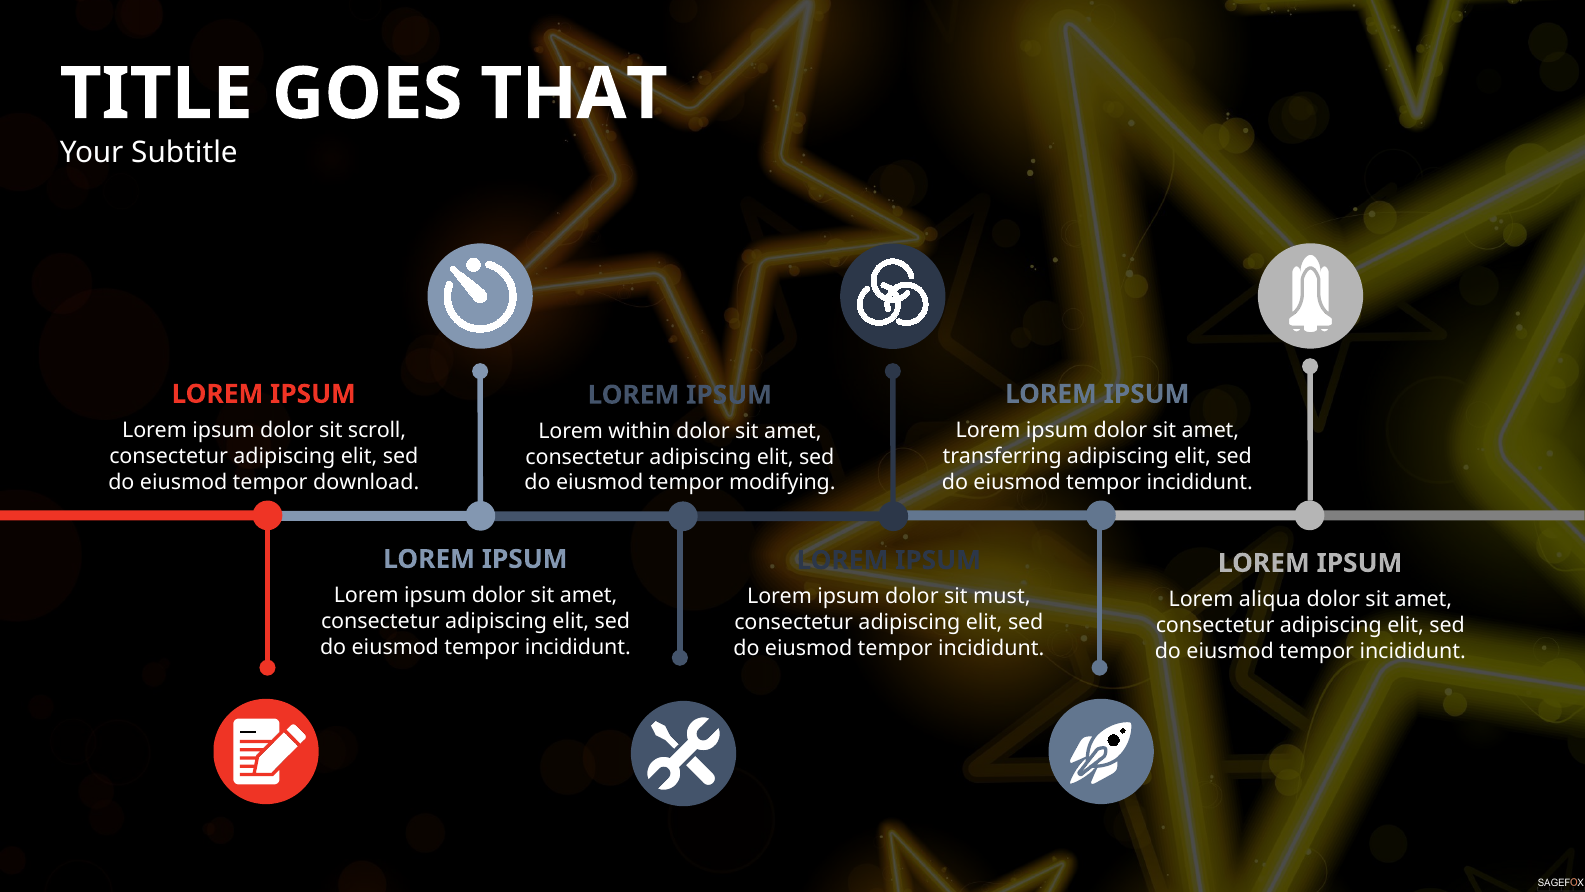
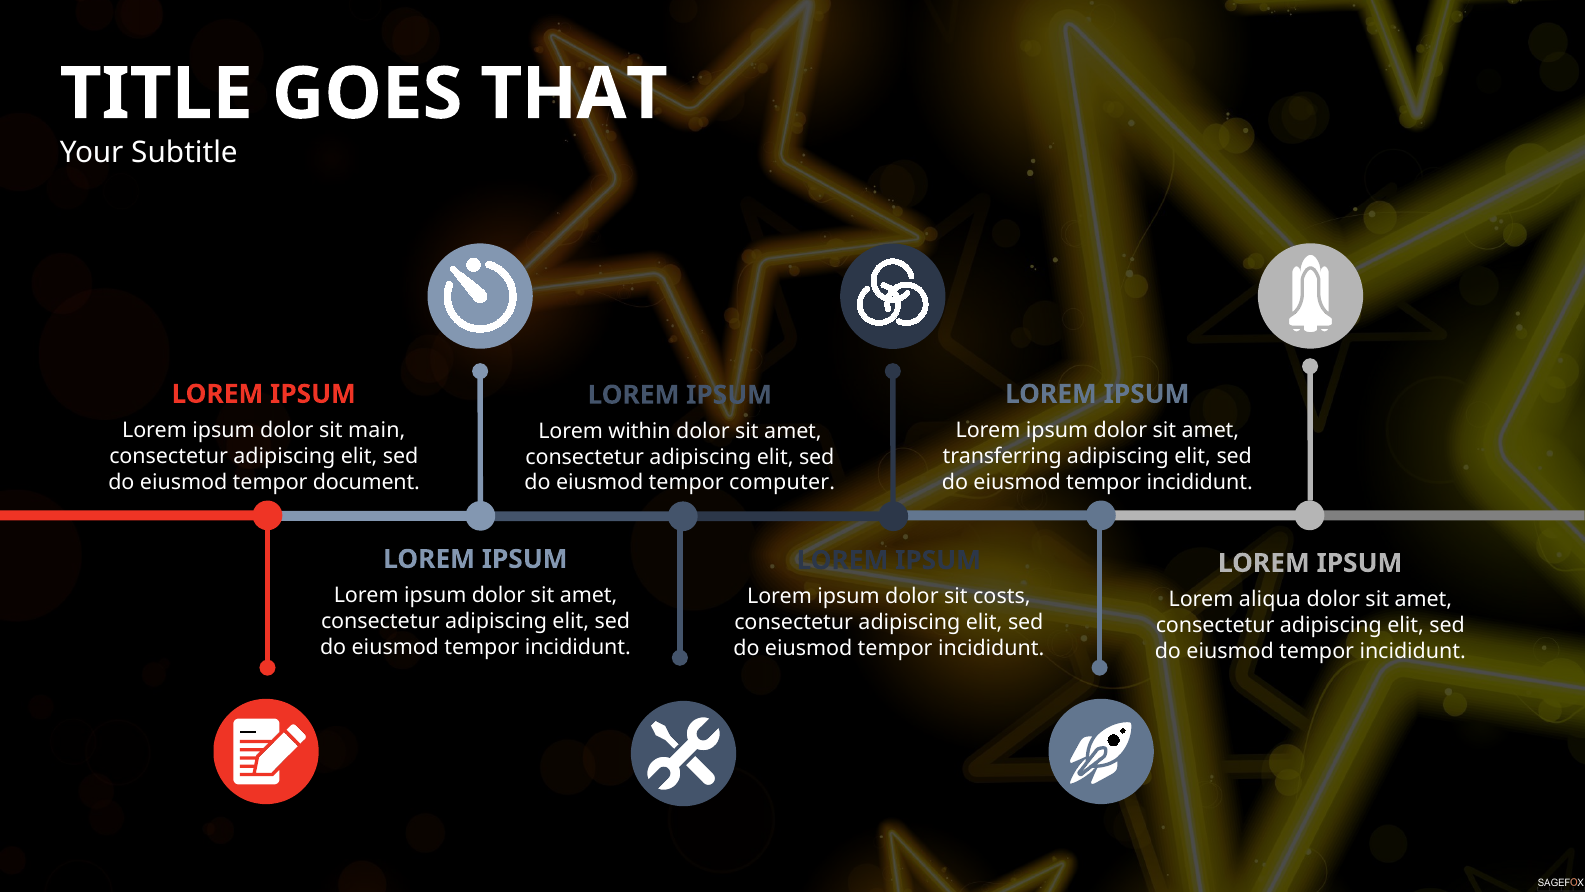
scroll: scroll -> main (377, 430)
download: download -> document (366, 482)
modifying: modifying -> computer (782, 483)
must: must -> costs (1002, 596)
